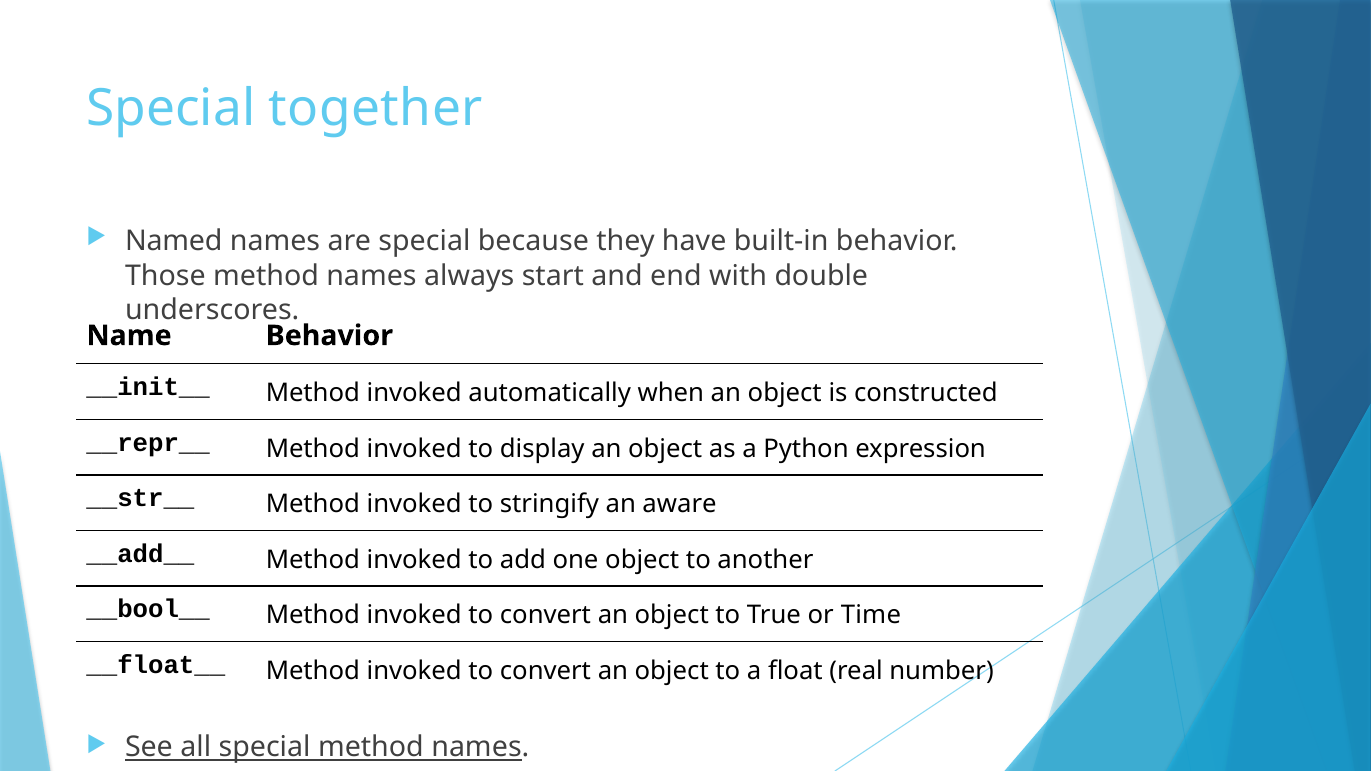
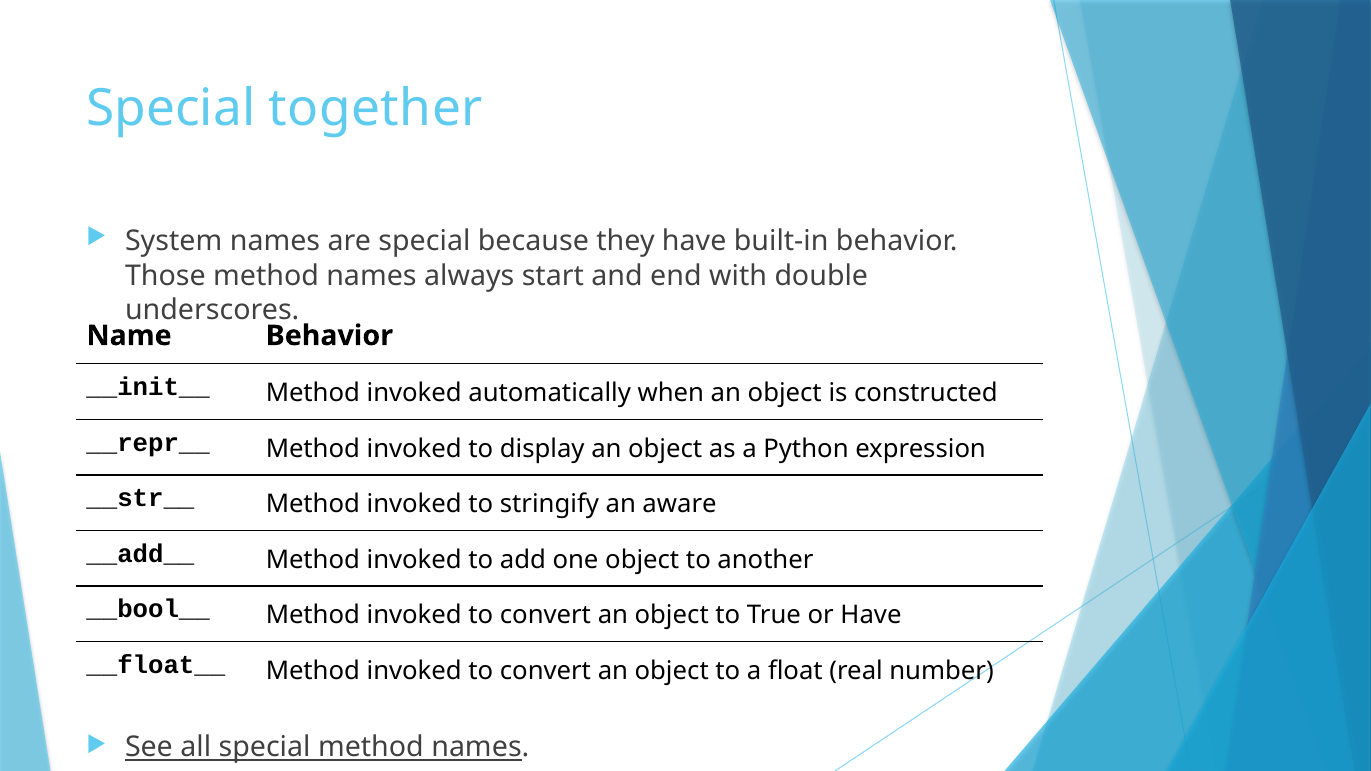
Named: Named -> System (174, 241)
or Time: Time -> Have (871, 615)
